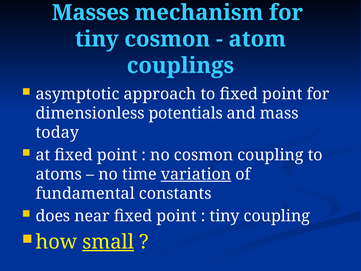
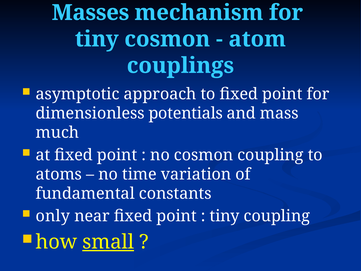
today: today -> much (57, 132)
variation underline: present -> none (196, 174)
does: does -> only (53, 216)
